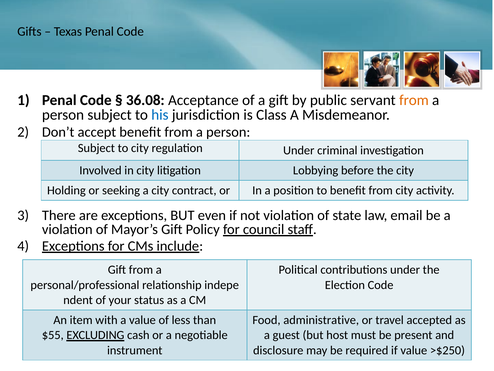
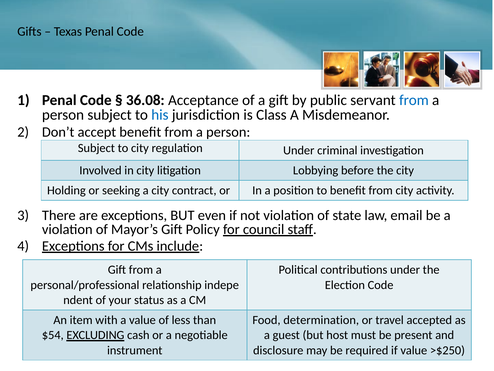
from colour: orange -> blue (414, 100)
administrative: administrative -> determination (321, 320)
$55: $55 -> $54 (53, 335)
